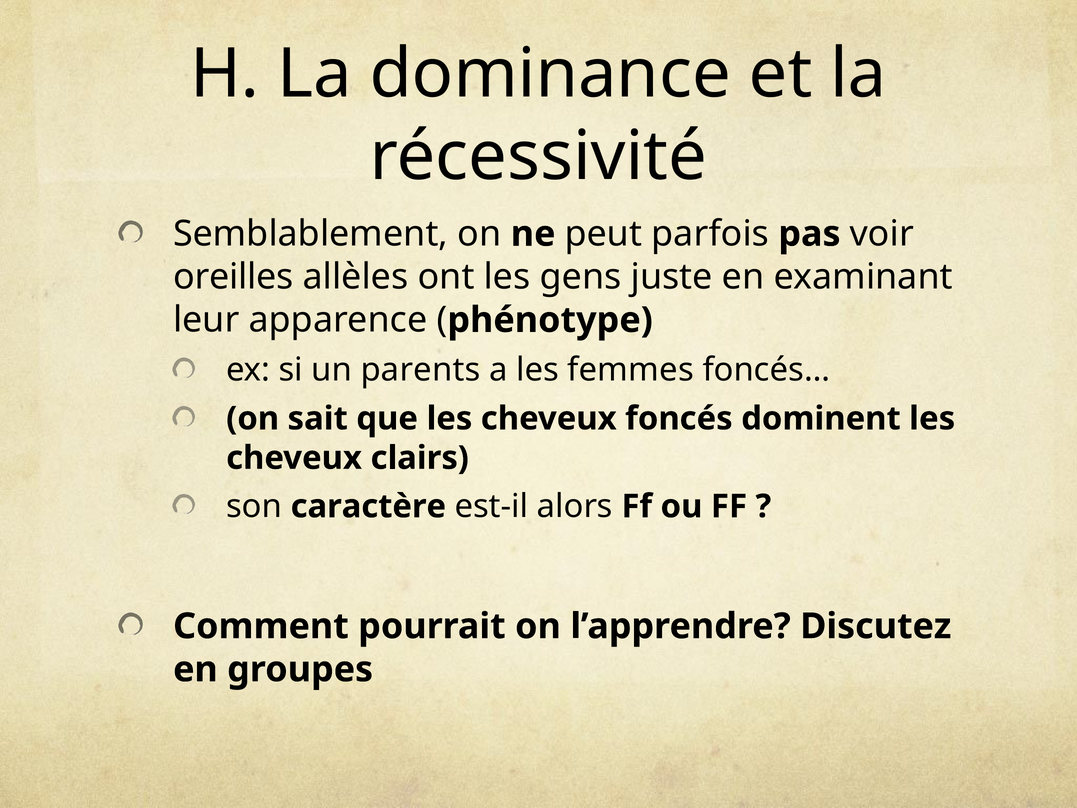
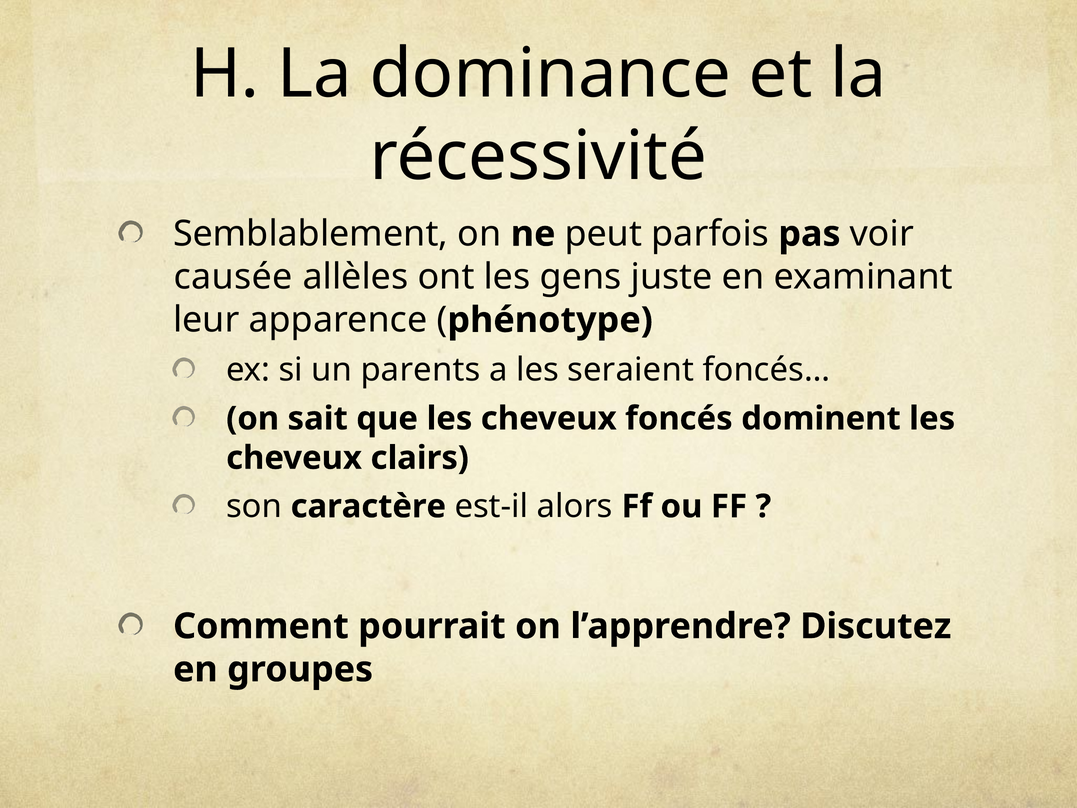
oreilles: oreilles -> causée (233, 277)
femmes: femmes -> seraient (631, 370)
